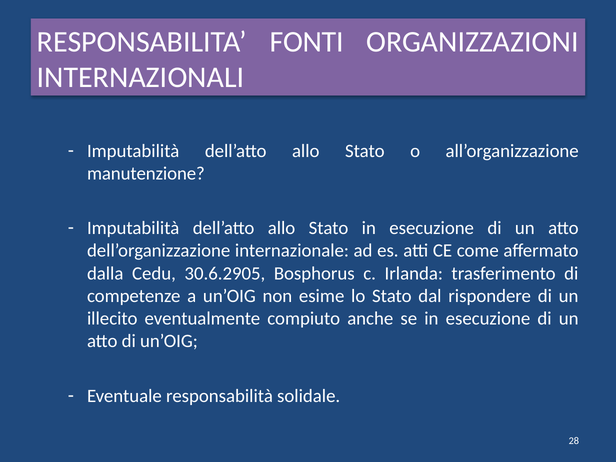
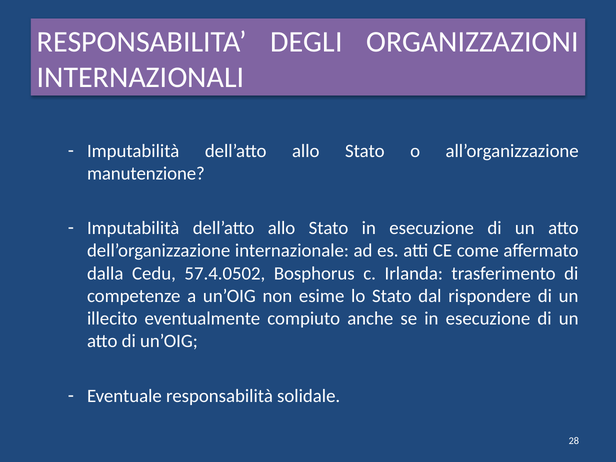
FONTI: FONTI -> DEGLI (306, 42)
30.6.2905: 30.6.2905 -> 57.4.0502 (225, 273)
